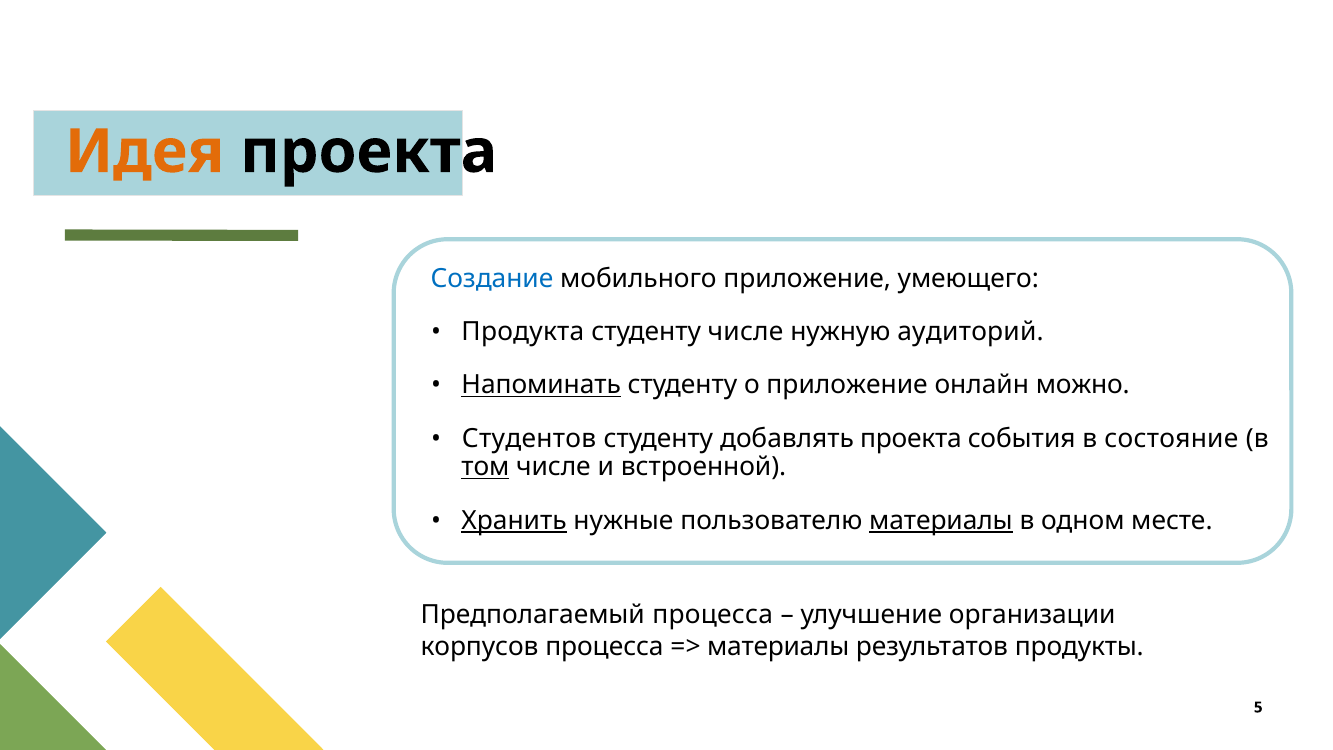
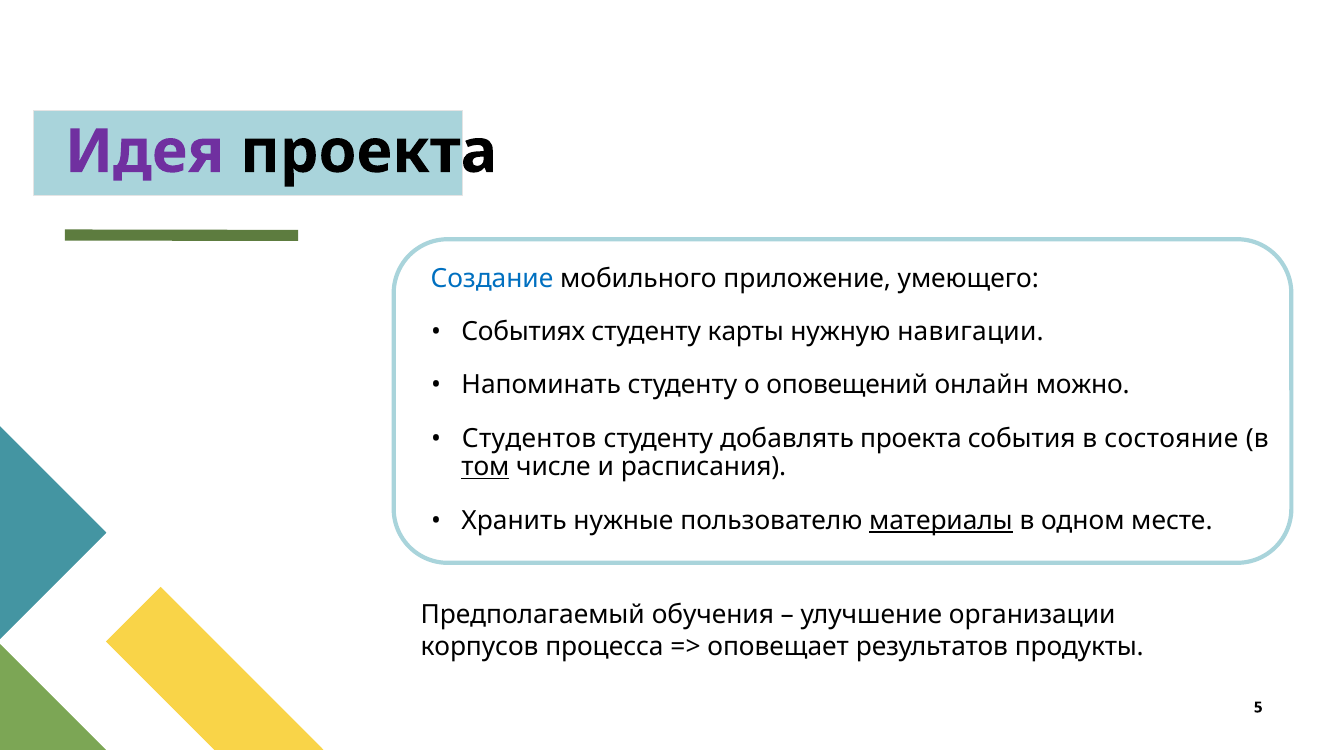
Идея colour: orange -> purple (145, 152)
Продукта: Продукта -> Событиях (523, 332)
студенту числе: числе -> карты (746, 332)
аудиторий: аудиторий -> навигации (971, 332)
Напоминать underline: present -> none (541, 385)
о приложение: приложение -> оповещений (847, 385)
встроенной: встроенной -> расписания (704, 467)
Хранить underline: present -> none (514, 520)
Предполагаемый процесса: процесса -> обучения (713, 615)
материалы: материалы -> оповещает (778, 646)
